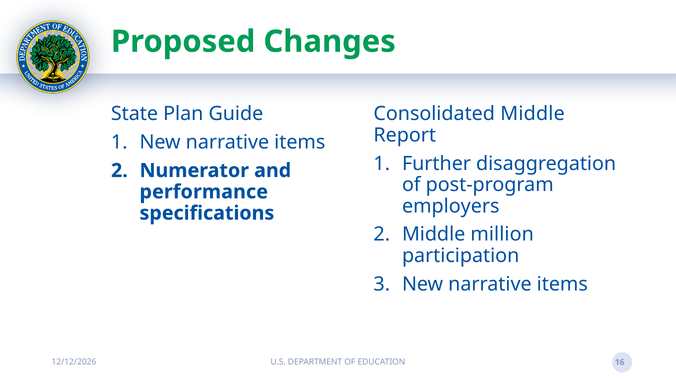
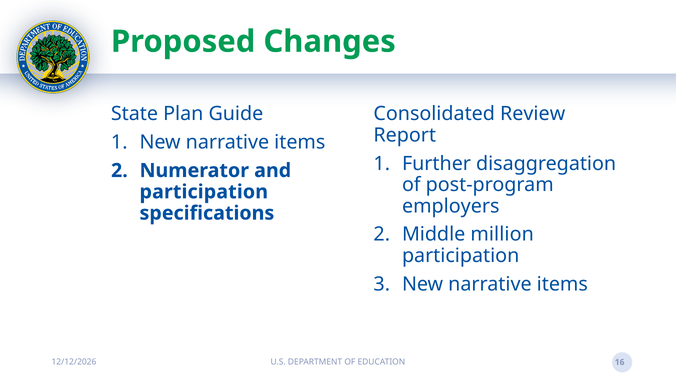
Consolidated Middle: Middle -> Review (533, 114)
performance: performance -> participation (204, 192)
